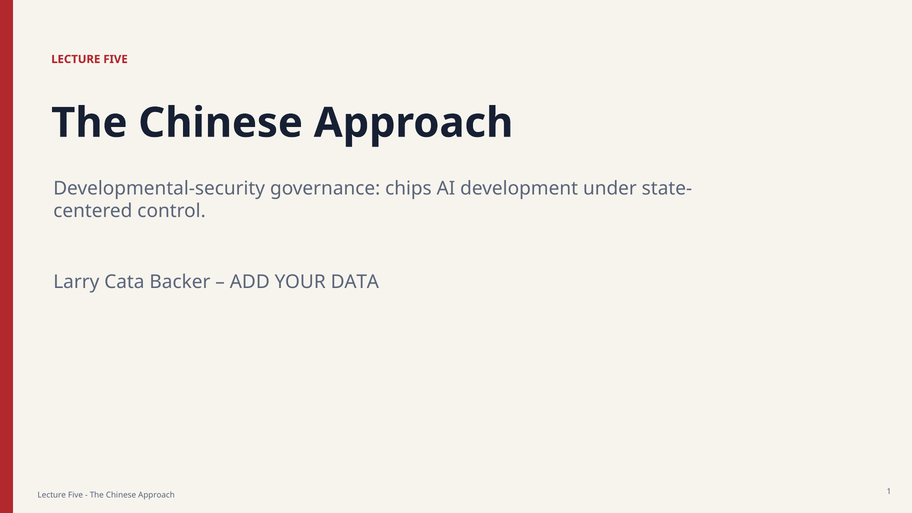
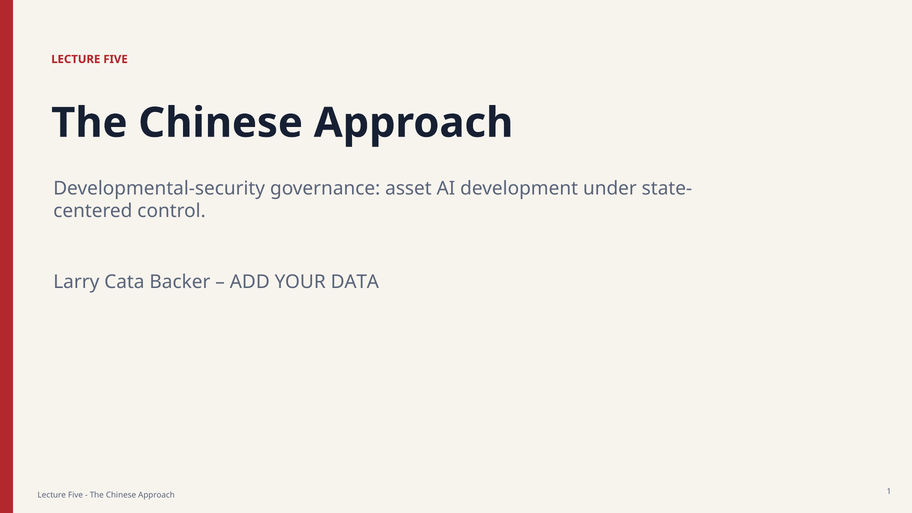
chips: chips -> asset (408, 188)
